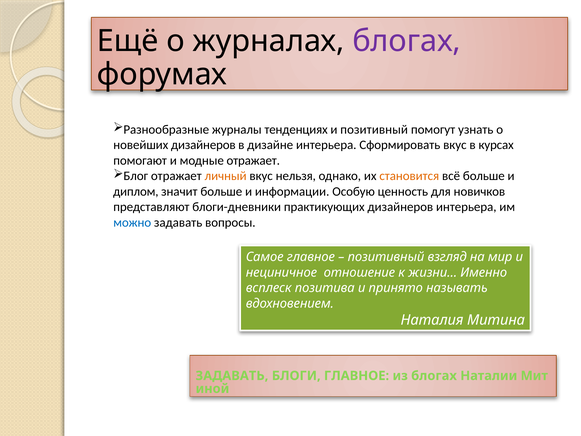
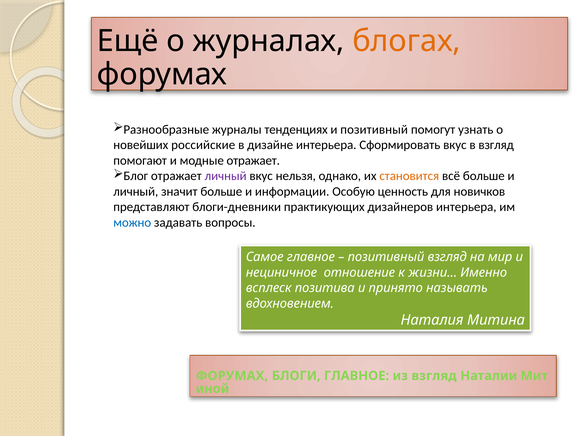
блогах colour: purple -> orange (407, 41)
новейших дизайнеров: дизайнеров -> российские (203, 145)
в курсах: курсах -> взгляд (496, 145)
личный colour: orange -> purple (226, 176)
диплом: диплом -> личный (136, 191)
ЗАДАВАТЬ: ЗАДАВАТЬ -> ФОРУМАХ (232, 376)
из блогах: блогах -> взгляд (434, 376)
